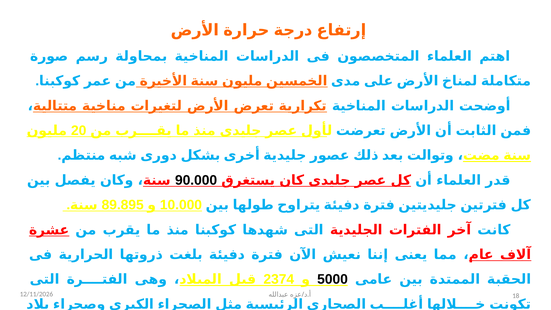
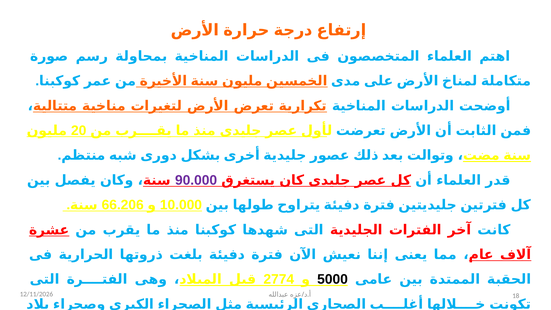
90.000 colour: black -> purple (196, 180)
89.895: 89.895 -> 66.206 (123, 205)
2374: 2374 -> 2774 (279, 279)
